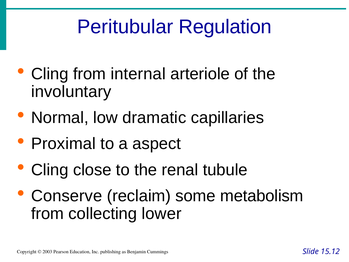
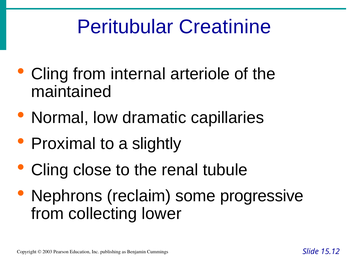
Regulation: Regulation -> Creatinine (225, 27)
involuntary: involuntary -> maintained (71, 92)
aspect: aspect -> slightly (157, 144)
Conserve: Conserve -> Nephrons (67, 196)
metabolism: metabolism -> progressive (262, 196)
